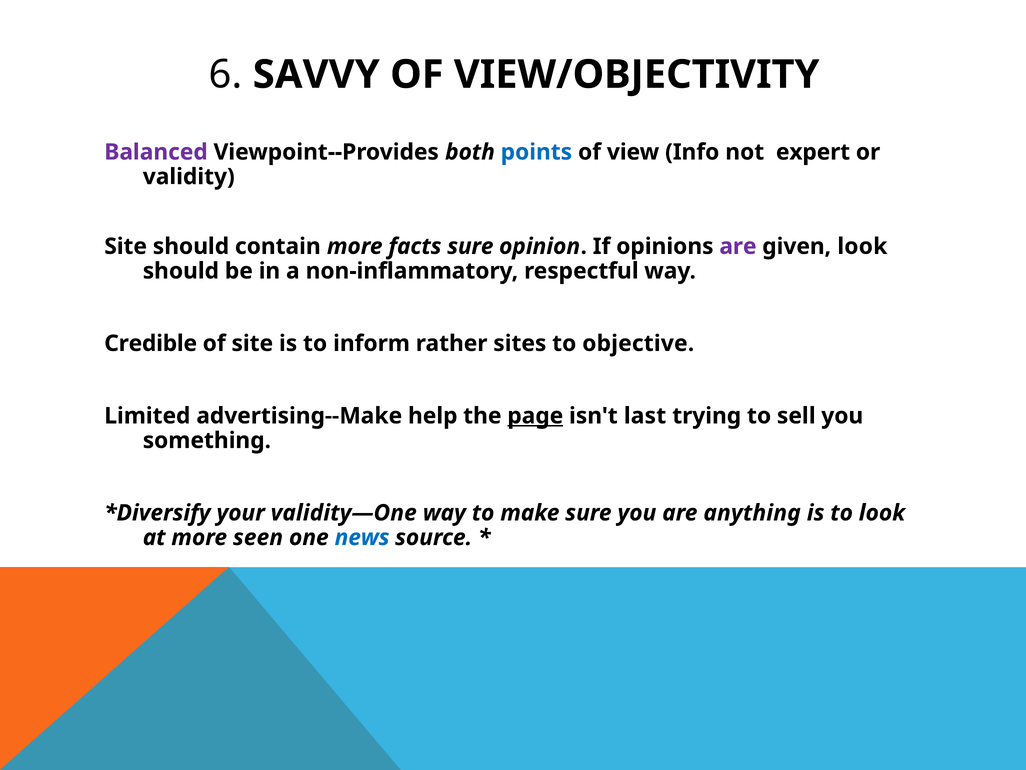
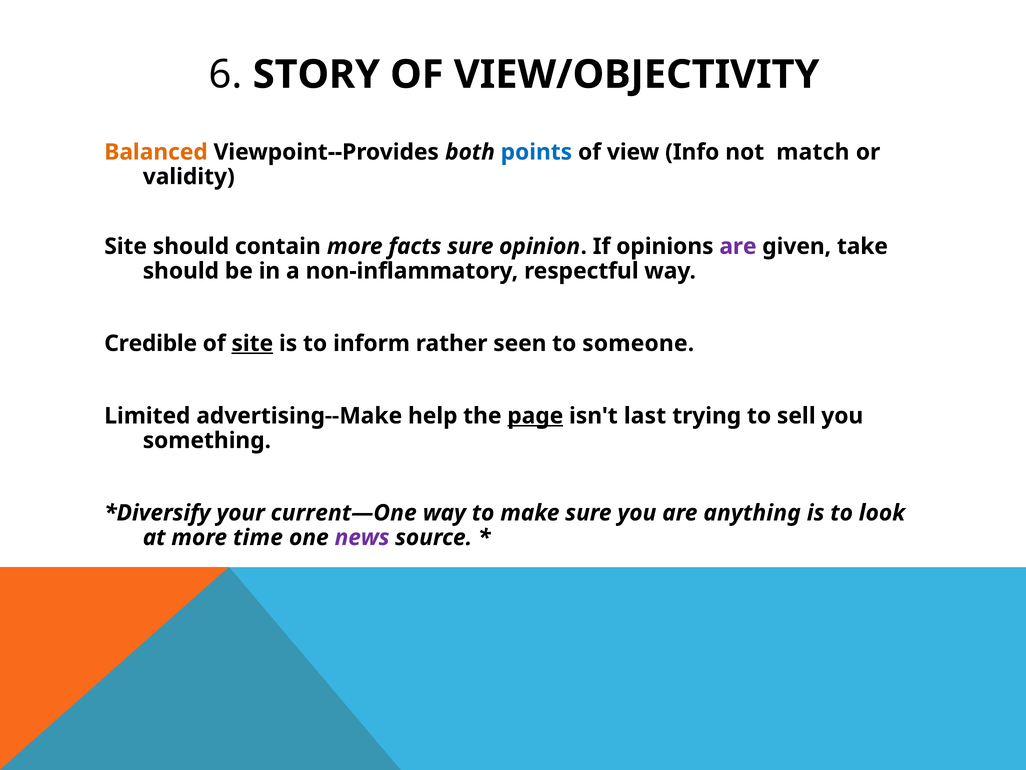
SAVVY: SAVVY -> STORY (316, 75)
Balanced colour: purple -> orange (156, 152)
expert: expert -> match (813, 152)
given look: look -> take (862, 246)
site underline: none -> present (252, 343)
sites: sites -> seen (520, 343)
objective: objective -> someone (638, 343)
validity—One: validity—One -> current—One (344, 513)
seen: seen -> time (258, 537)
news colour: blue -> purple (362, 537)
